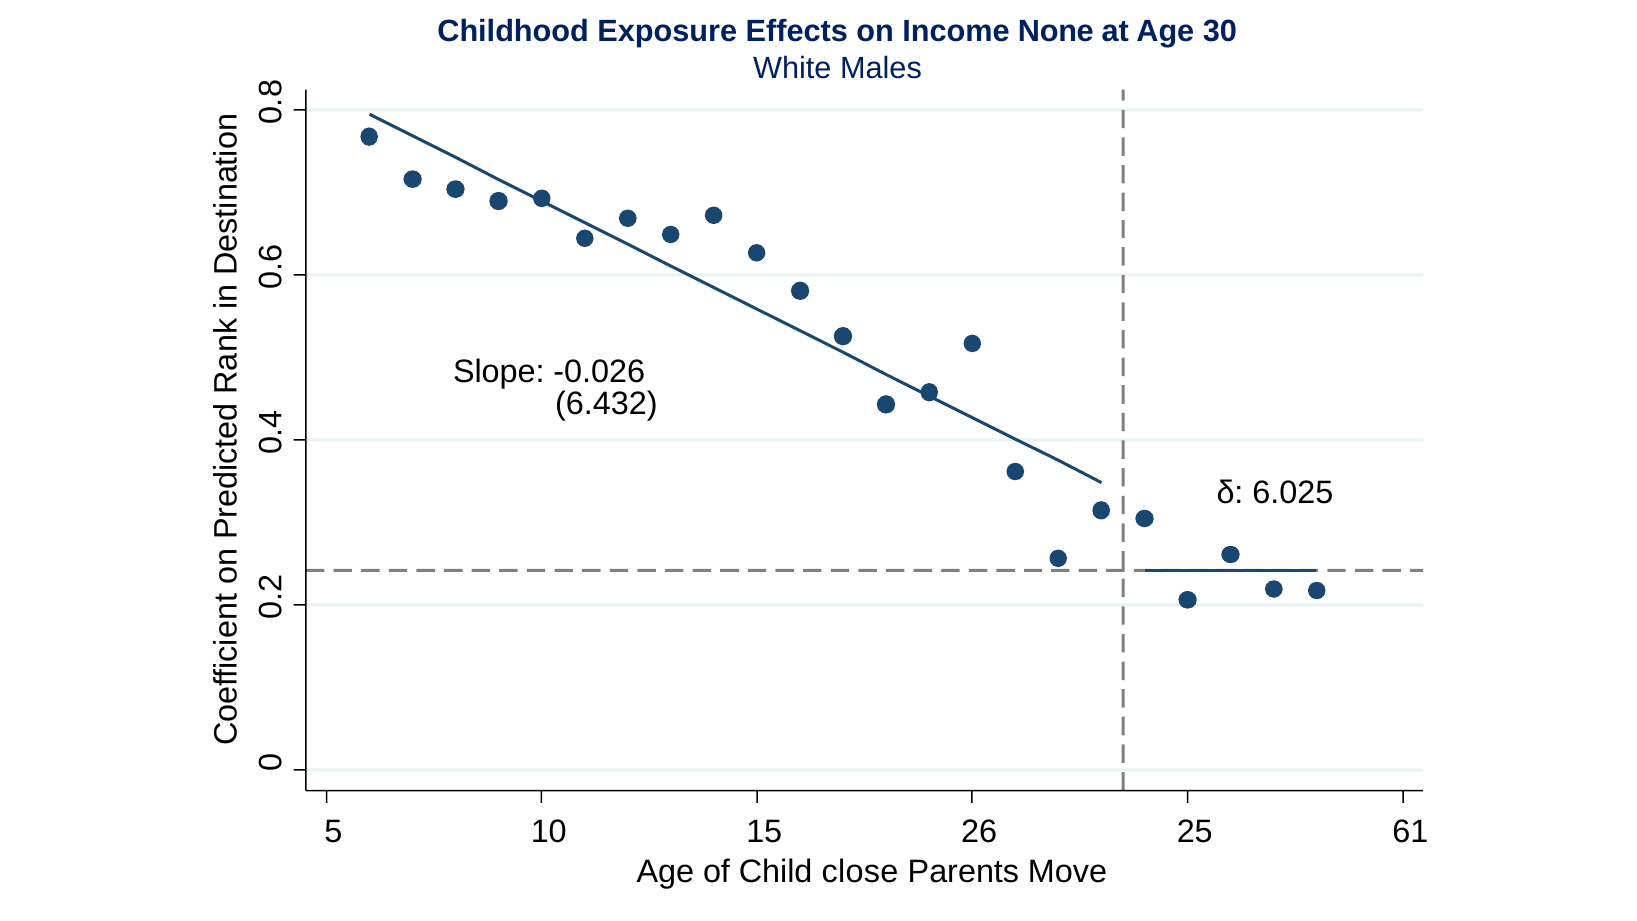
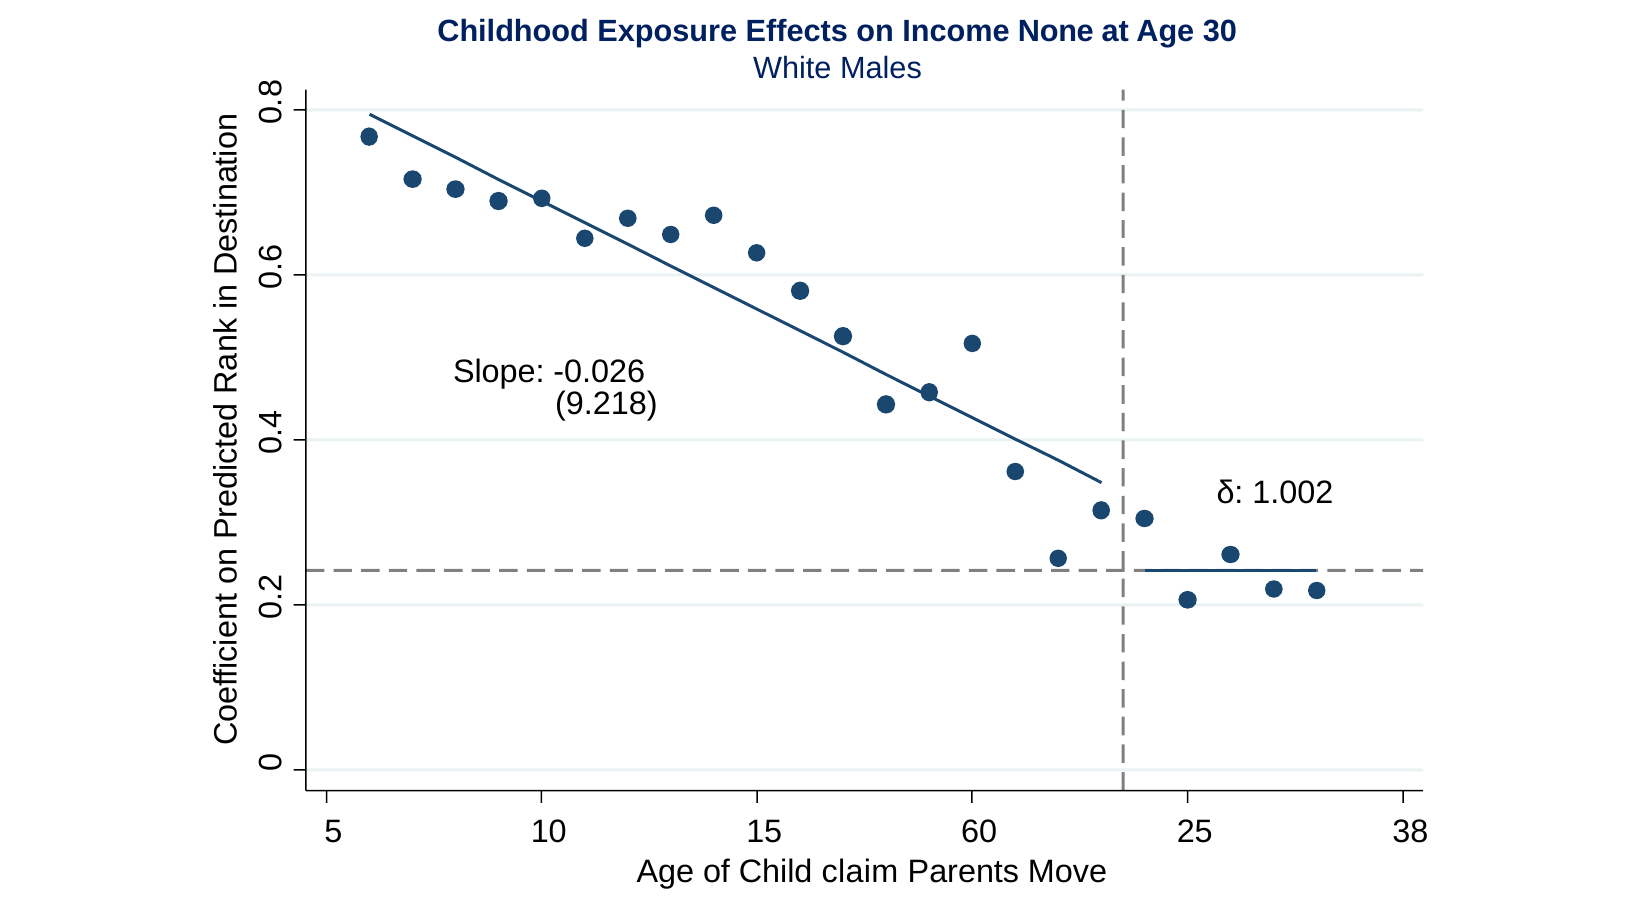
6.432: 6.432 -> 9.218 (606, 404)
6.025: 6.025 -> 1.002 (1293, 493)
26: 26 -> 60 (979, 831)
61: 61 -> 38 (1410, 831)
close: close -> claim (860, 872)
